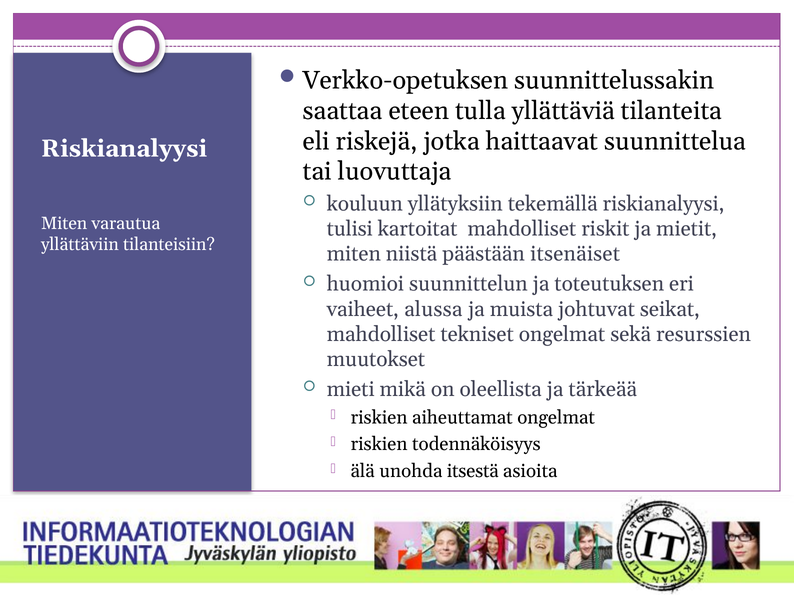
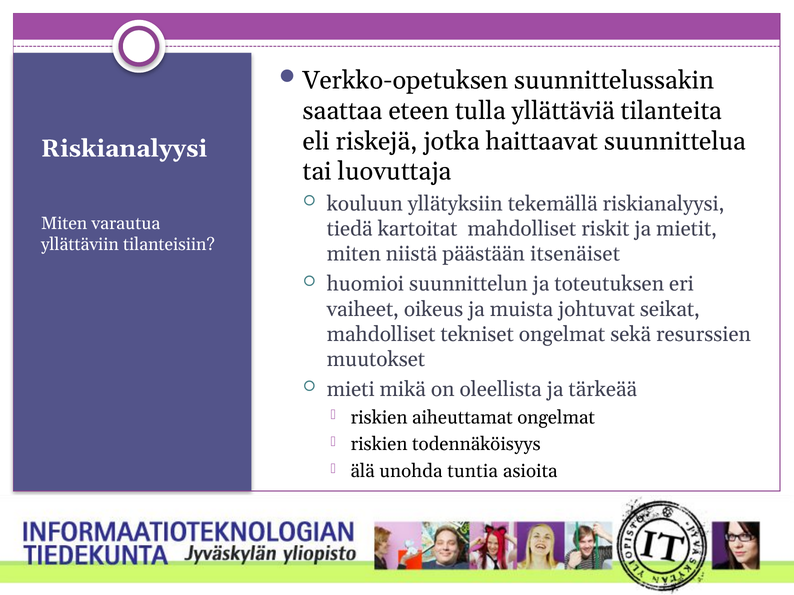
tulisi: tulisi -> tiedä (350, 229)
alussa: alussa -> oikeus (434, 309)
itsestä: itsestä -> tuntia (473, 472)
